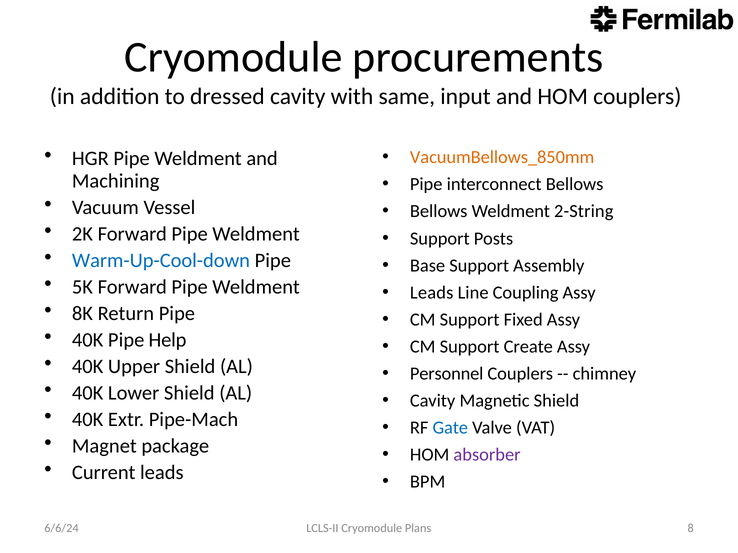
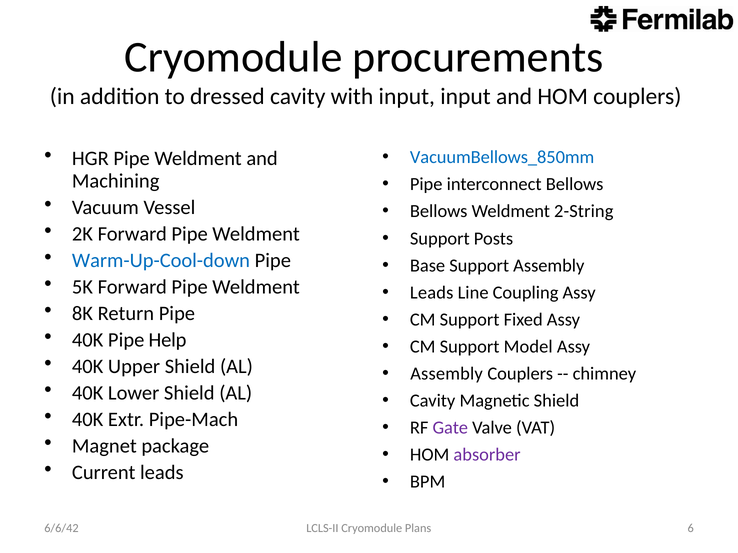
with same: same -> input (407, 96)
VacuumBellows_850mm colour: orange -> blue (502, 157)
Create: Create -> Model (528, 347)
Personnel: Personnel -> Assembly (447, 374)
Gate colour: blue -> purple (450, 428)
8: 8 -> 6 (691, 528)
6/6/24: 6/6/24 -> 6/6/42 (61, 529)
